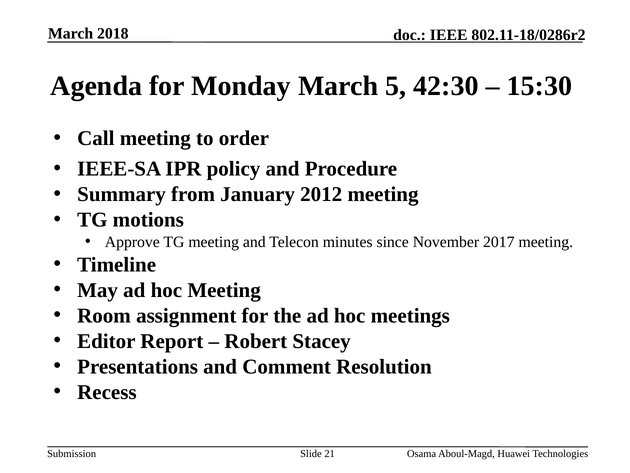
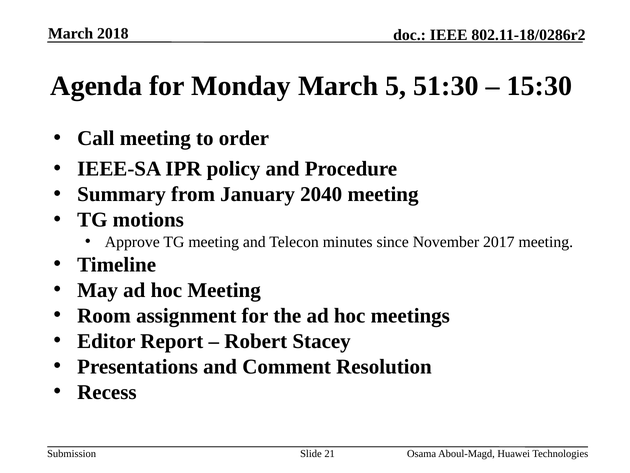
42:30: 42:30 -> 51:30 (446, 86)
2012: 2012 -> 2040 (321, 194)
